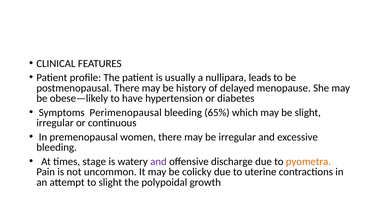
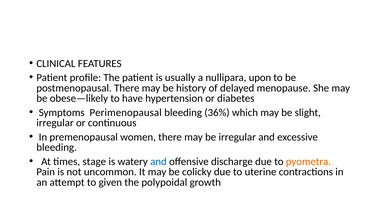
leads: leads -> upon (260, 78)
65%: 65% -> 36% (217, 113)
and colour: purple -> blue (158, 162)
to slight: slight -> given (110, 183)
